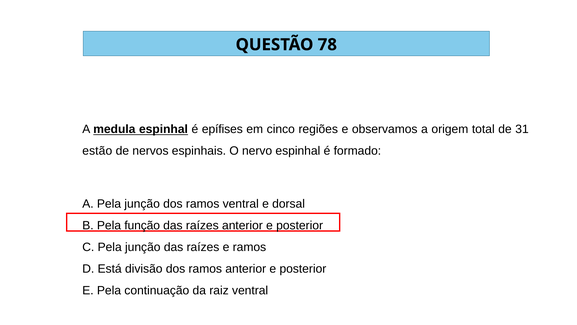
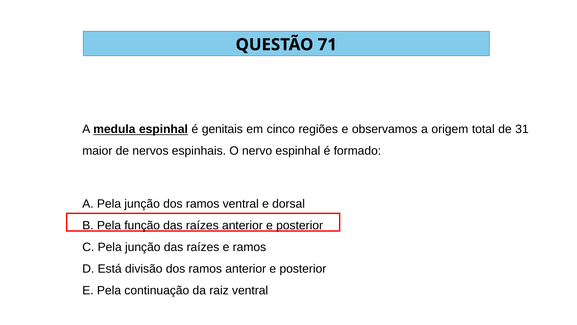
78: 78 -> 71 (327, 45)
epífises: epífises -> genitais (222, 129)
estão: estão -> maior (97, 151)
